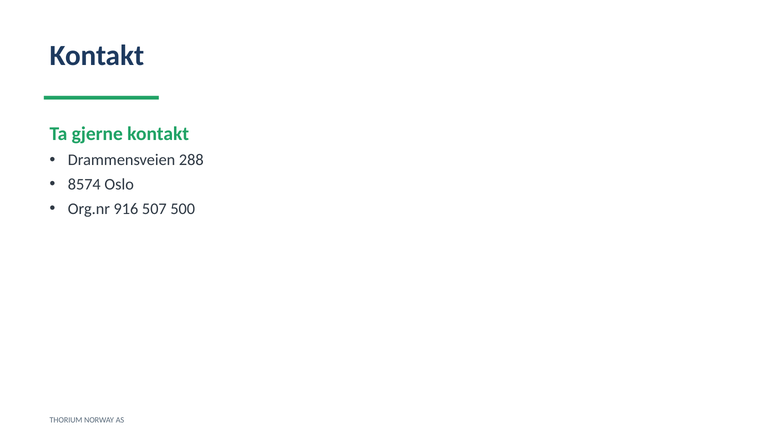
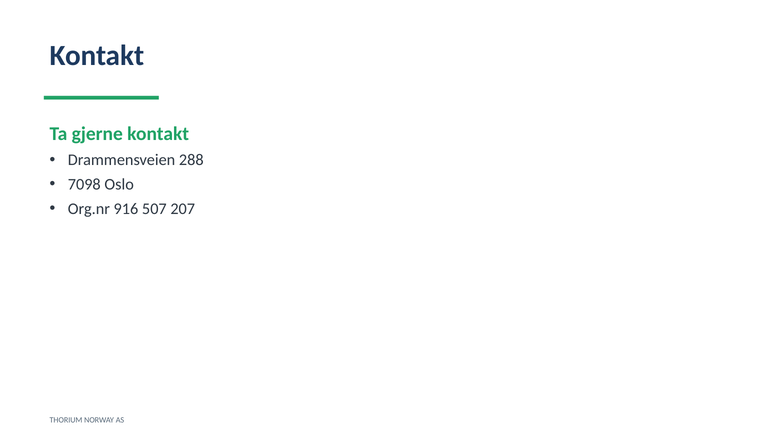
8574: 8574 -> 7098 (84, 185)
500: 500 -> 207 (183, 209)
